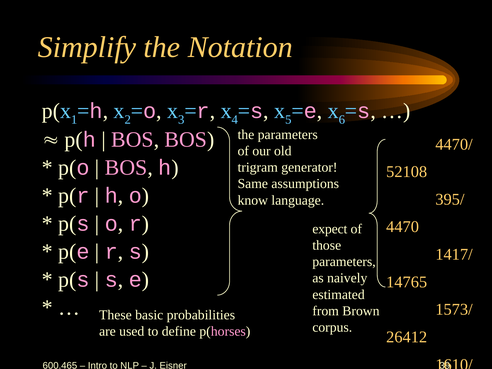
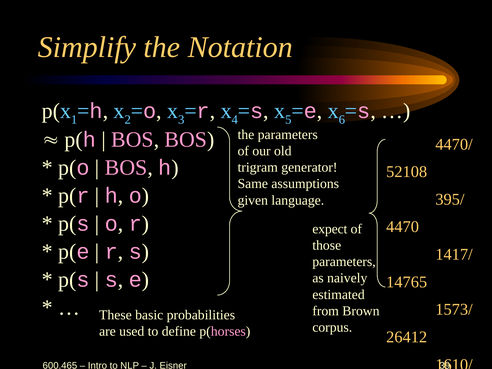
know: know -> given (253, 200)
